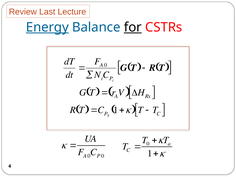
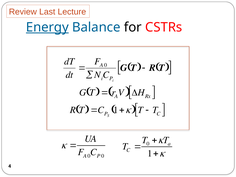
for underline: present -> none (133, 27)
